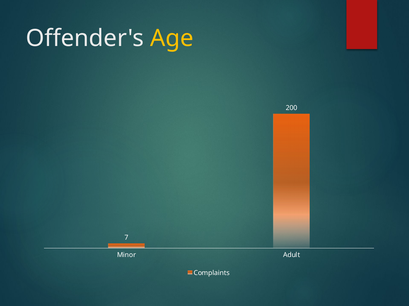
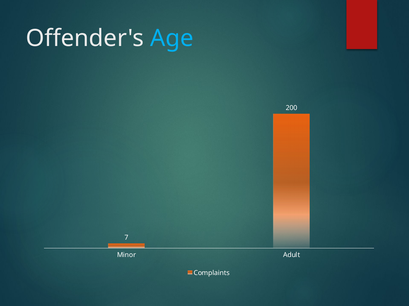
Age colour: yellow -> light blue (172, 38)
